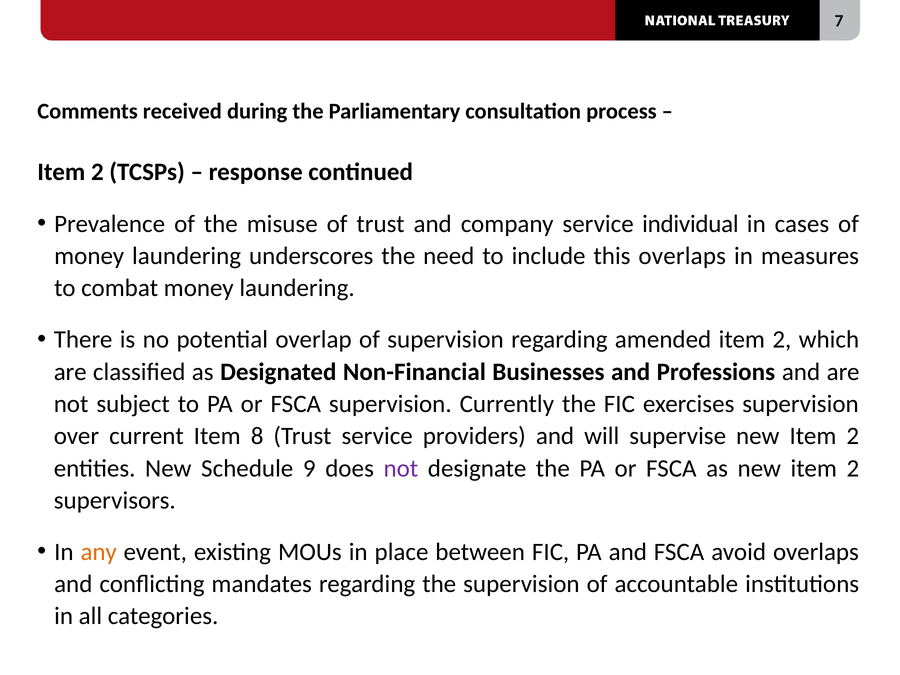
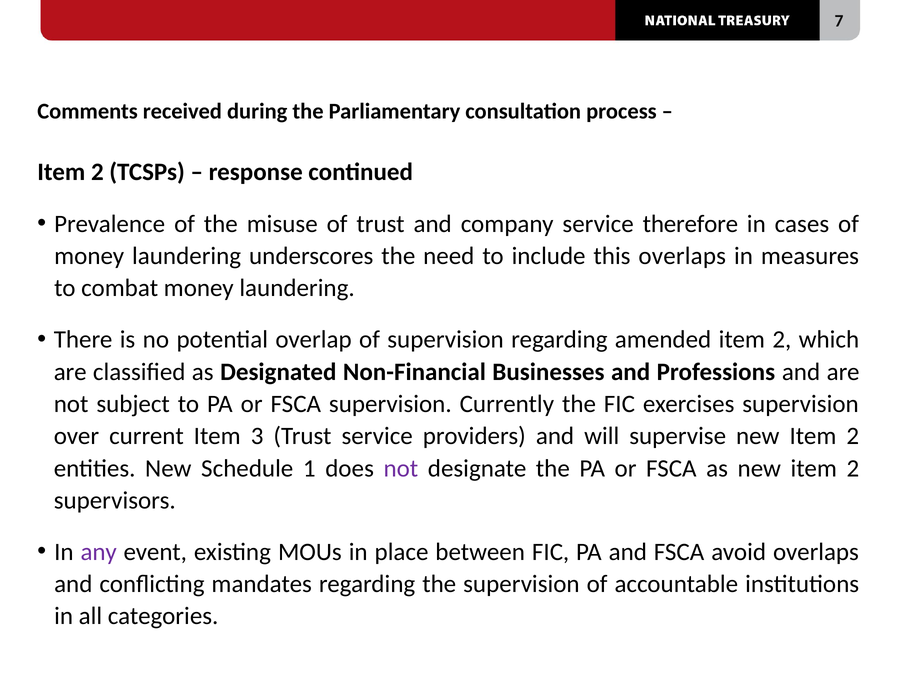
individual: individual -> therefore (690, 224)
8: 8 -> 3 (257, 436)
9: 9 -> 1 (309, 468)
any colour: orange -> purple (99, 552)
